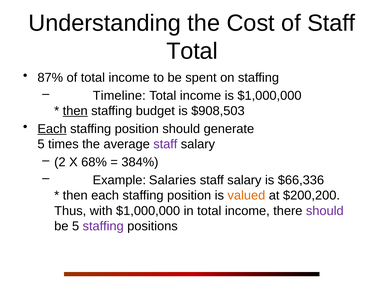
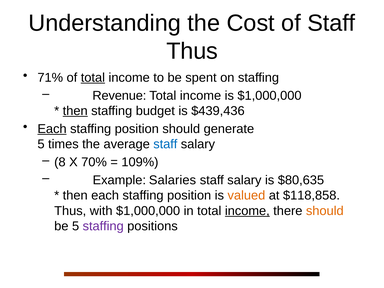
Total: Total -> Thus (192, 51)
87%: 87% -> 71% (50, 78)
total underline: none -> present (93, 78)
Timeline: Timeline -> Revenue (119, 96)
$908,503: $908,503 -> $439,436 (218, 111)
staff colour: purple -> blue (165, 144)
2: 2 -> 8 (60, 162)
68%: 68% -> 70% (94, 162)
384%: 384% -> 109% (140, 162)
$66,336: $66,336 -> $80,635 (301, 180)
$200,200: $200,200 -> $118,858 (311, 195)
income underline: none -> present (247, 211)
should colour: purple -> orange (325, 211)
